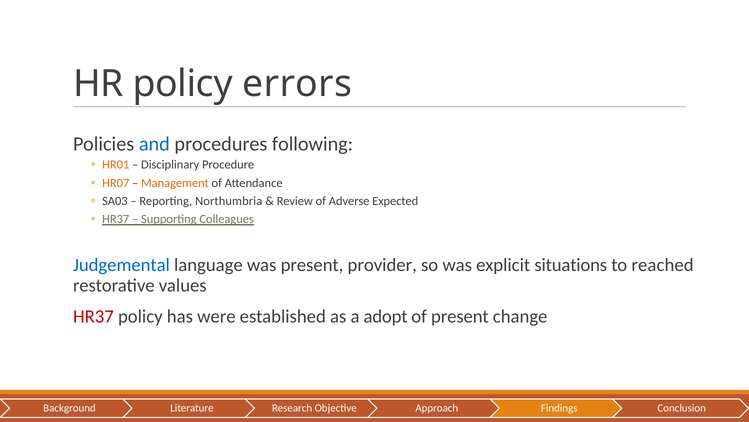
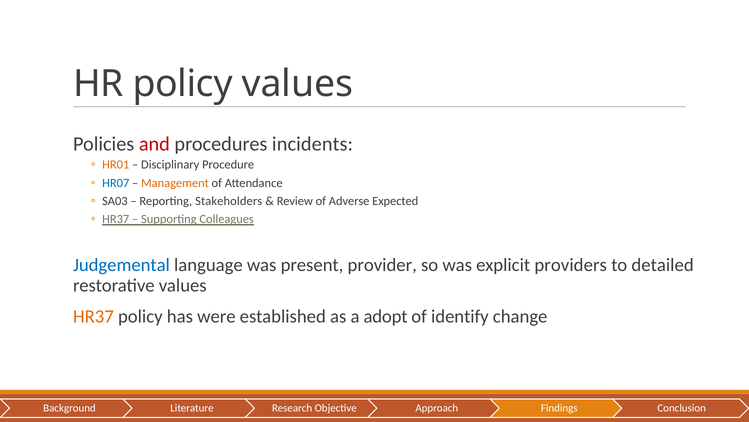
policy errors: errors -> values (297, 84)
and colour: blue -> red (154, 144)
following: following -> incidents (312, 144)
HR07 colour: orange -> blue (116, 183)
Northumbria: Northumbria -> Stakeholders (229, 201)
situations: situations -> providers (571, 265)
reached: reached -> detailed (663, 265)
HR37 colour: red -> orange (93, 316)
of present: present -> identify (460, 316)
